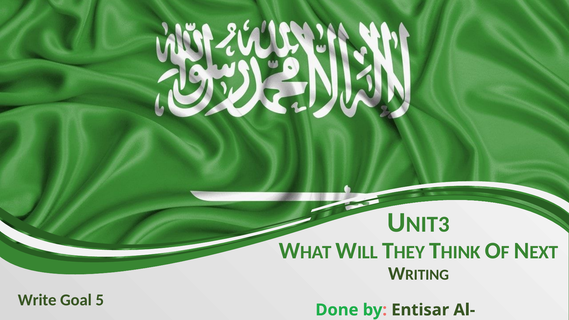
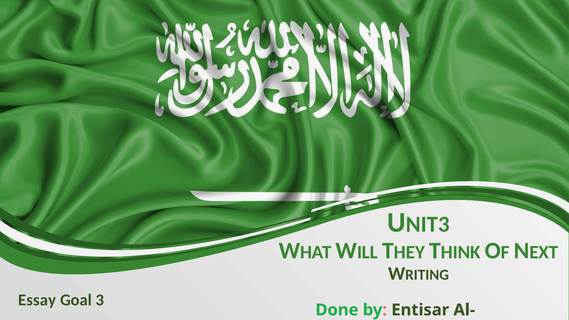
Write: Write -> Essay (37, 300)
5: 5 -> 3 (100, 300)
